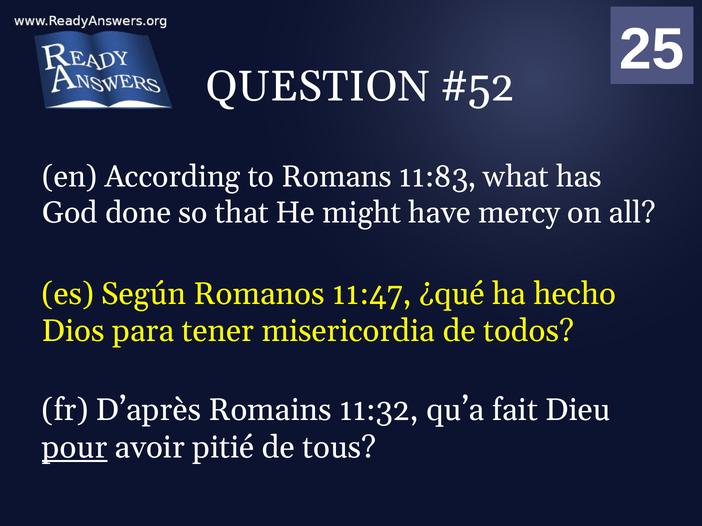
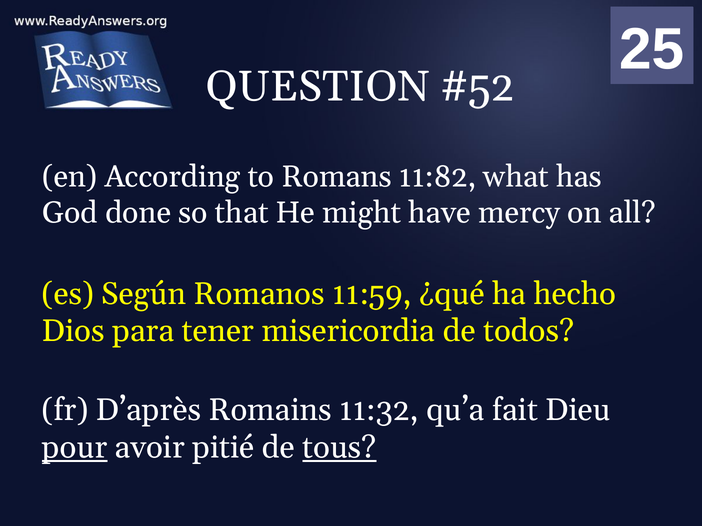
11:83: 11:83 -> 11:82 (438, 177)
11:47: 11:47 -> 11:59 (372, 294)
tous underline: none -> present (339, 448)
